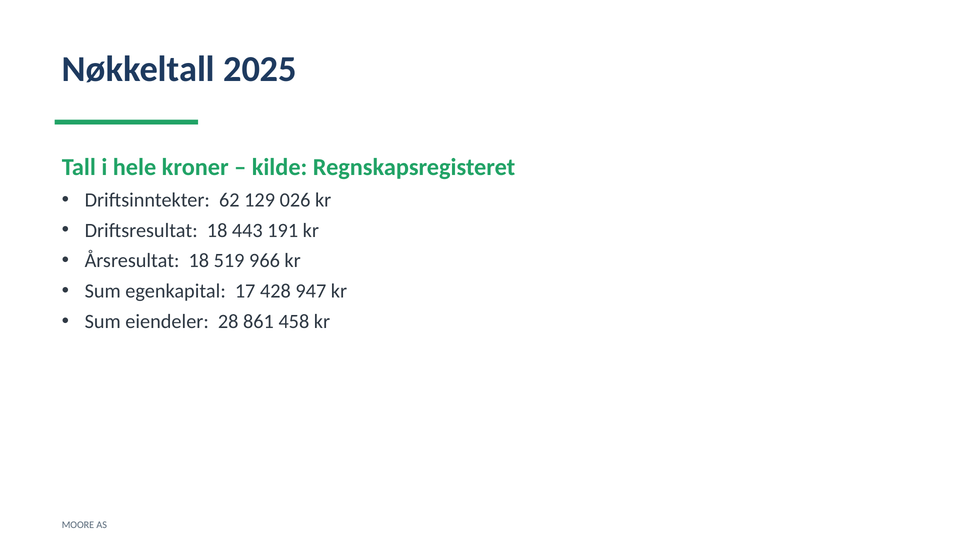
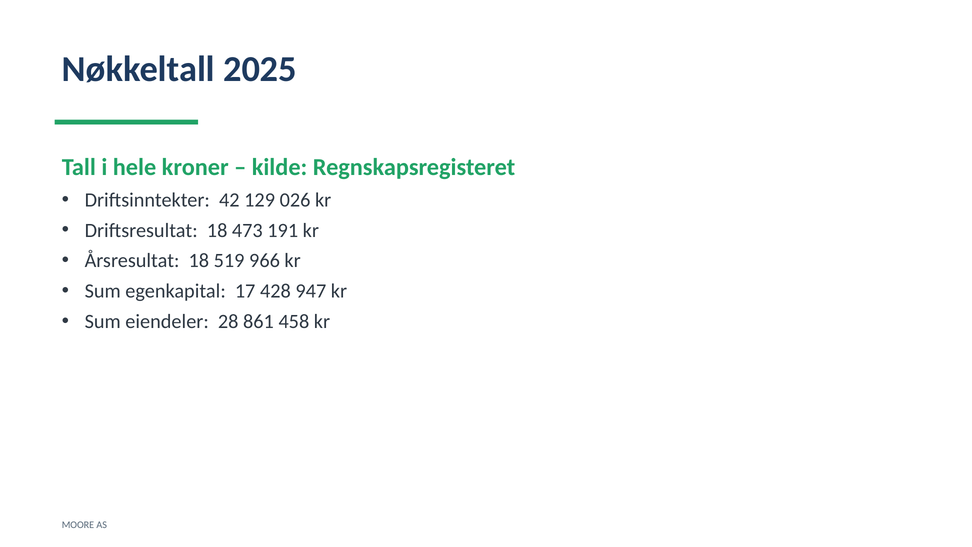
62: 62 -> 42 (229, 200)
443: 443 -> 473 (247, 230)
